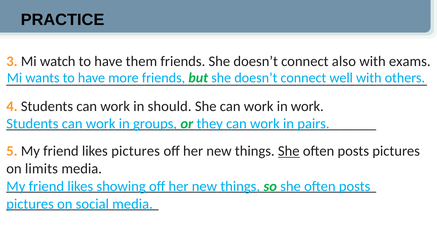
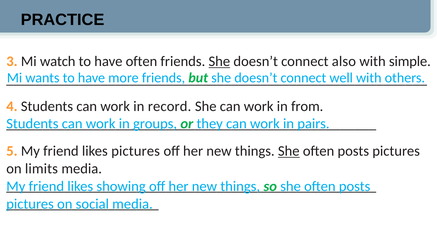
have them: them -> often (141, 61)
She underline: none -> present (219, 61)
exams: exams -> simple (410, 61)
should: should -> record (170, 106)
in work: work -> from (307, 106)
